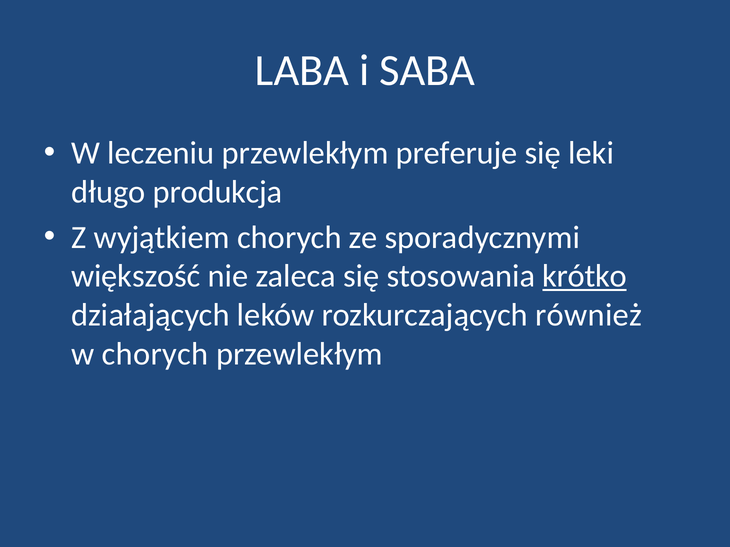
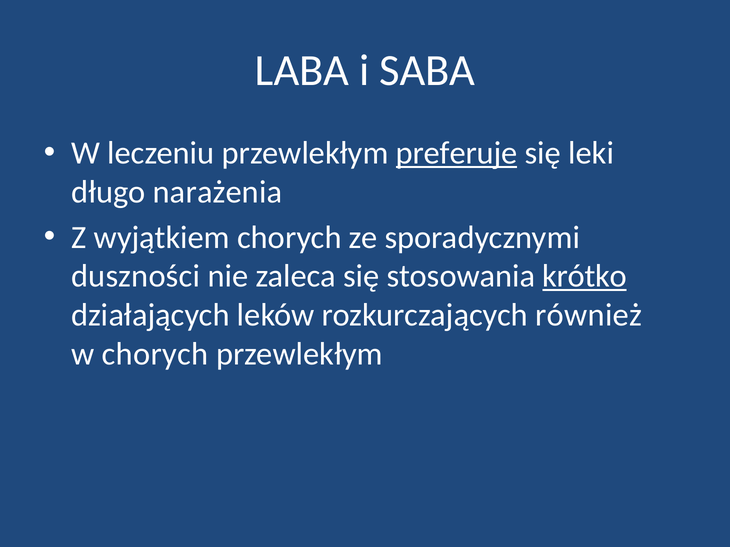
preferuje underline: none -> present (457, 153)
produkcja: produkcja -> narażenia (218, 192)
większość: większość -> duszności (136, 276)
